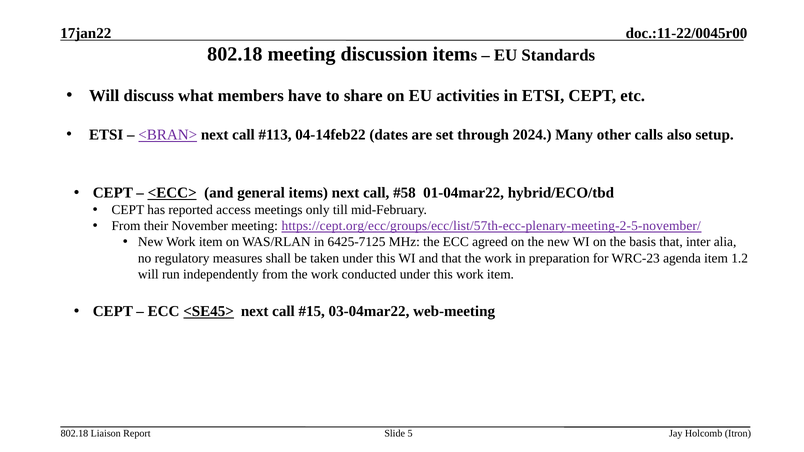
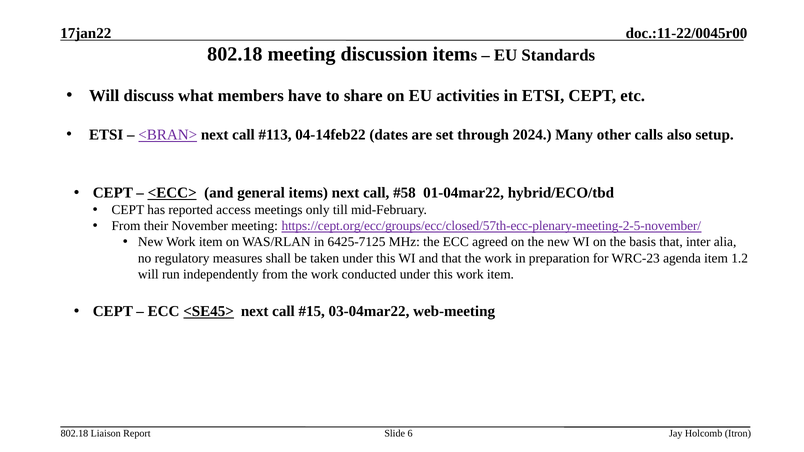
https://cept.org/ecc/groups/ecc/list/57th-ecc-plenary-meeting-2-5-november/: https://cept.org/ecc/groups/ecc/list/57th-ecc-plenary-meeting-2-5-november/ -> https://cept.org/ecc/groups/ecc/closed/57th-ecc-plenary-meeting-2-5-november/ (491, 226)
5: 5 -> 6 (410, 434)
